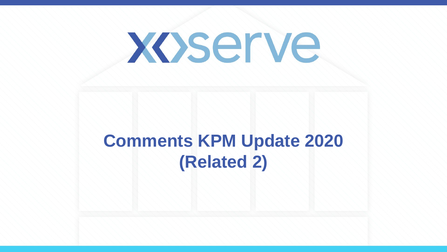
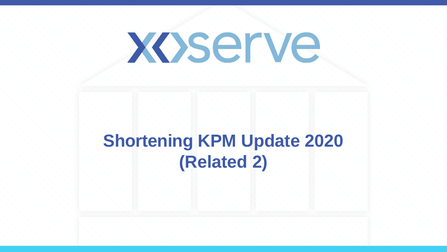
Comments: Comments -> Shortening (148, 141)
